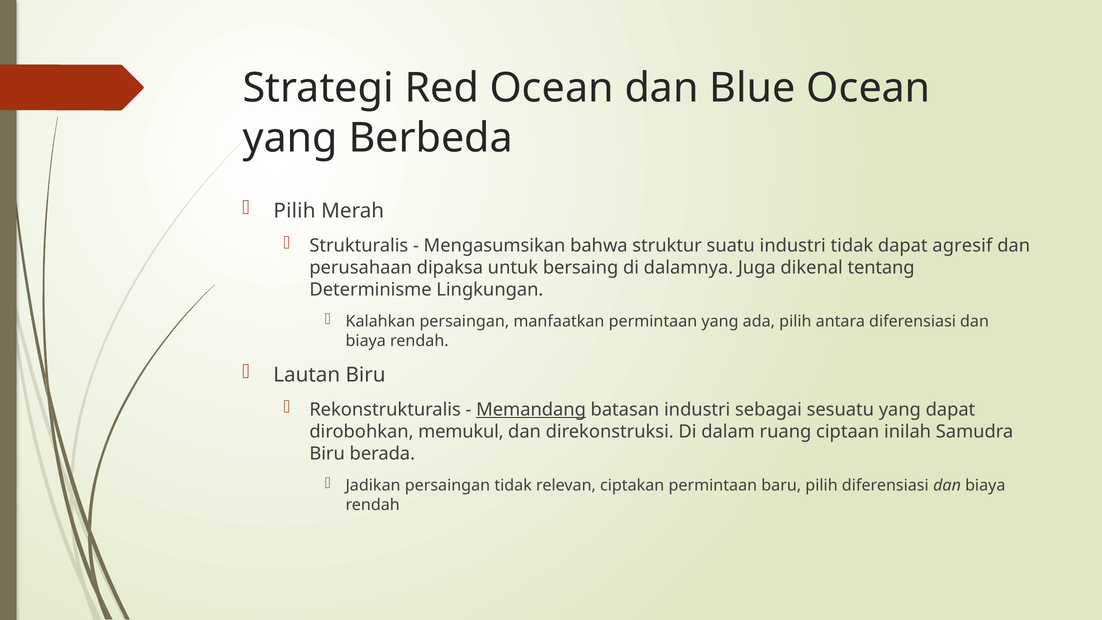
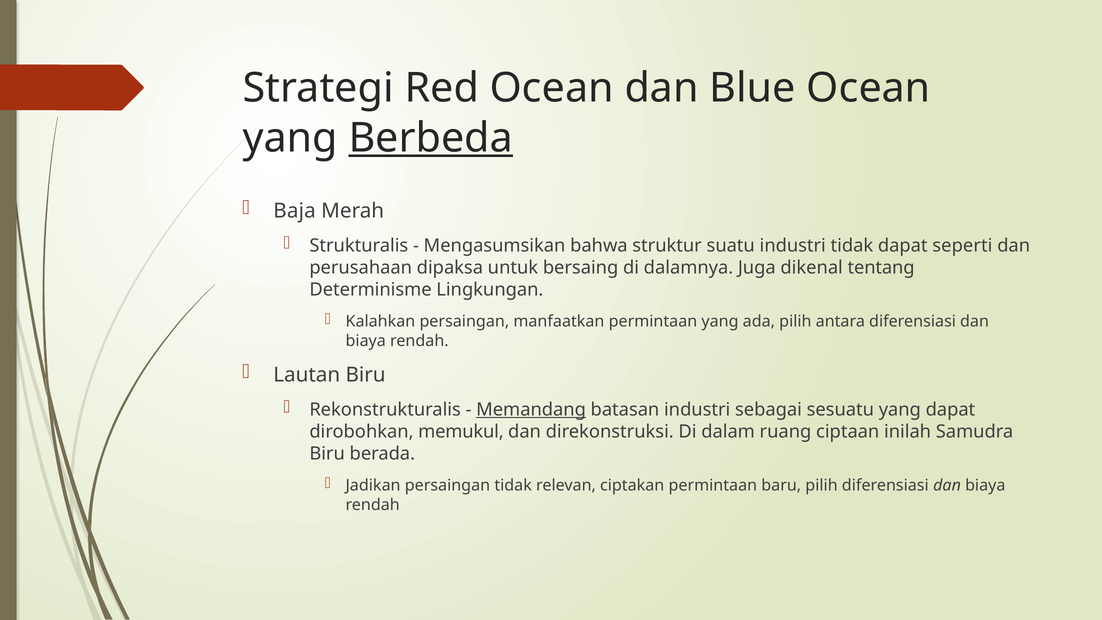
Berbeda underline: none -> present (431, 138)
Pilih: Pilih -> Baja (295, 211)
agresif: agresif -> seperti (962, 246)
